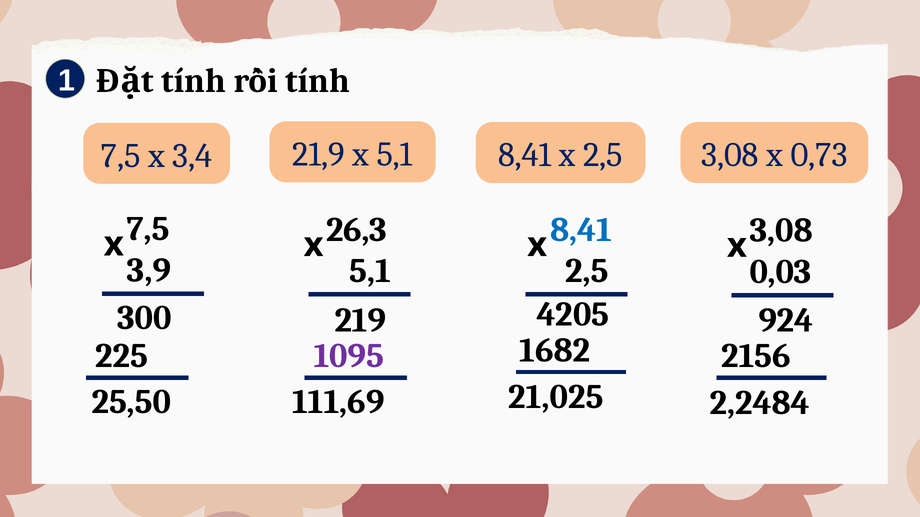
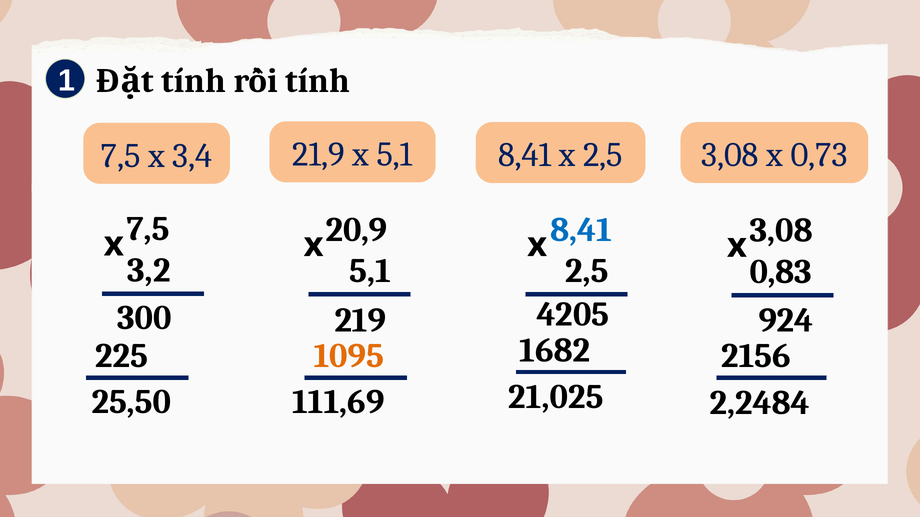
26,3: 26,3 -> 20,9 (357, 230)
3,9: 3,9 -> 3,2 (149, 271)
0,03: 0,03 -> 0,83 (781, 272)
1095 colour: purple -> orange (349, 356)
